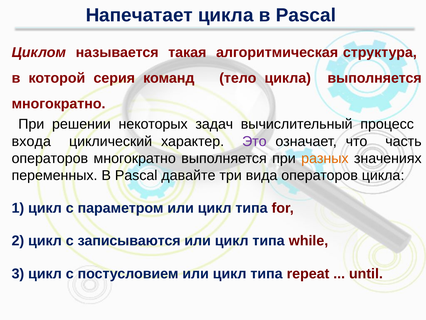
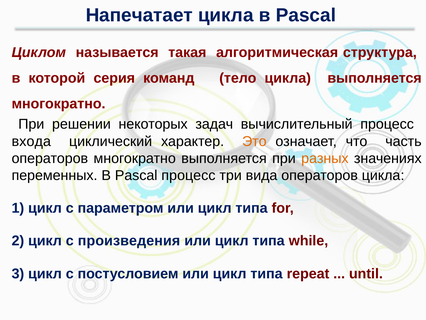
Это colour: purple -> orange (254, 141)
Pascal давайте: давайте -> процесс (188, 175)
записываются: записываются -> произведения (129, 241)
